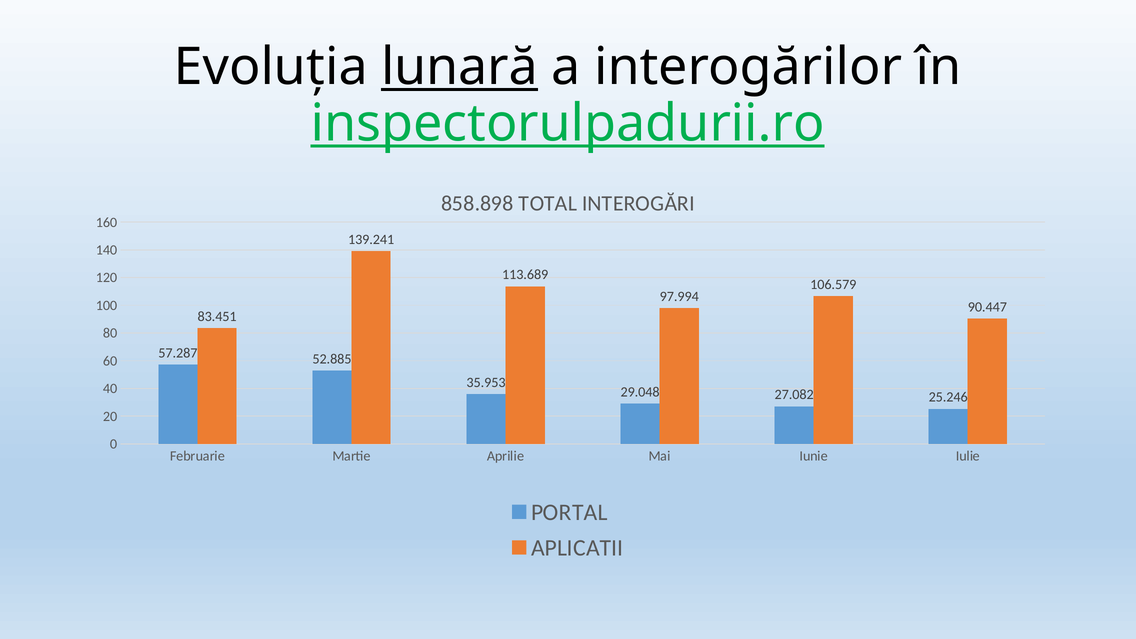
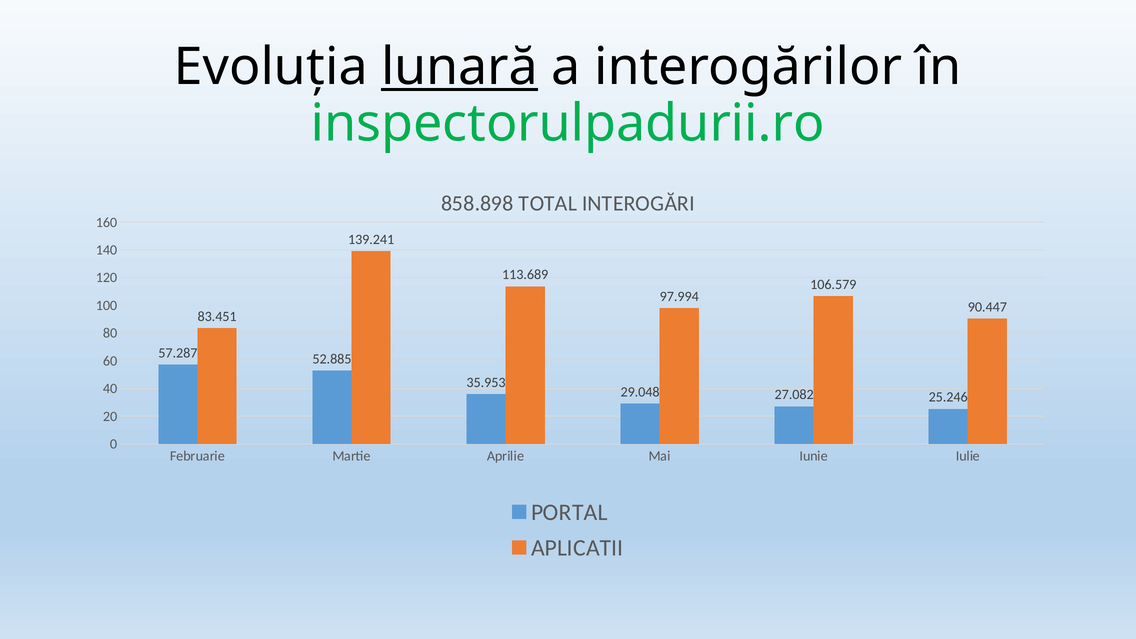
inspectorulpadurii.ro underline: present -> none (568, 124)
